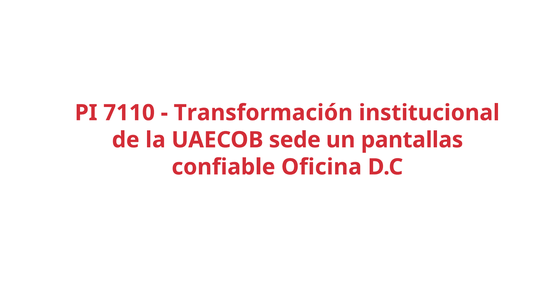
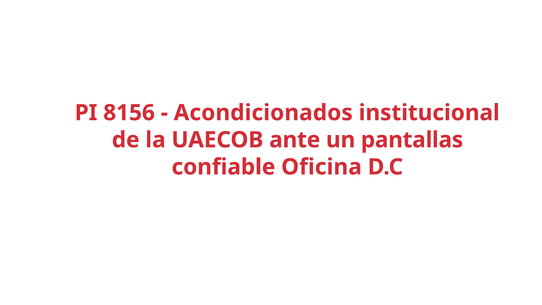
7110: 7110 -> 8156 (129, 113)
Transformación: Transformación -> Acondicionados (263, 113)
sede: sede -> ante (295, 140)
